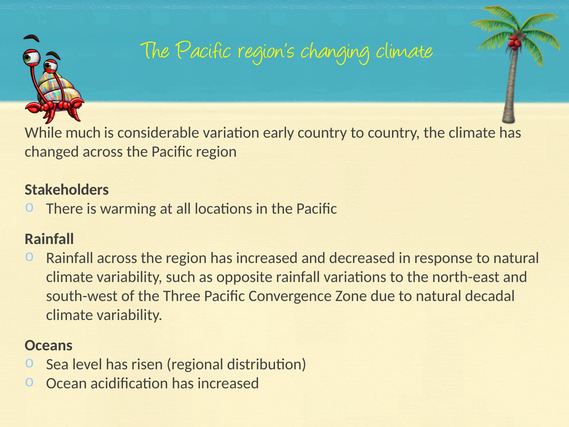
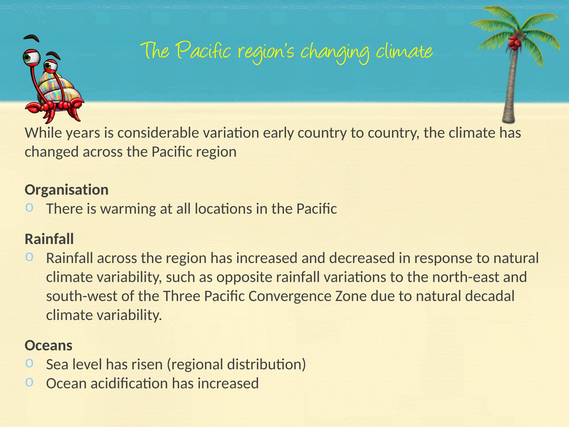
much: much -> years (83, 133)
Stakeholders: Stakeholders -> Organisation (67, 190)
